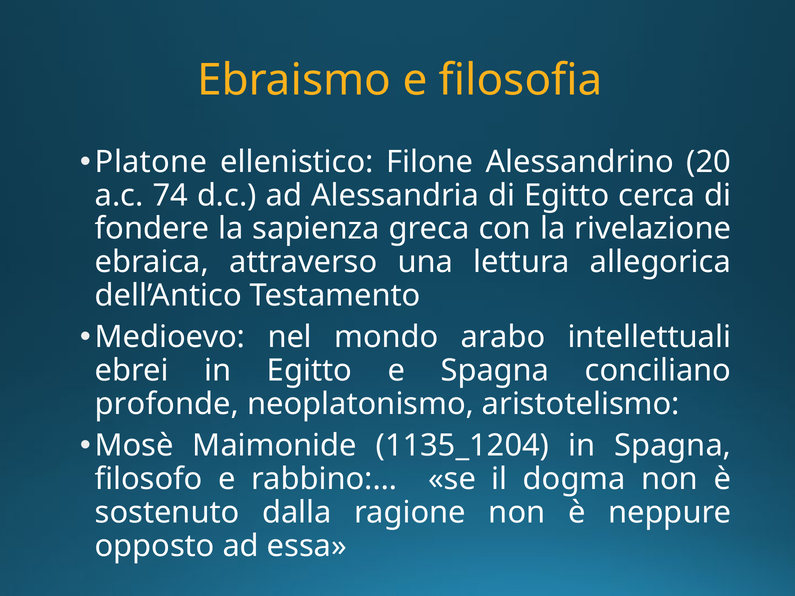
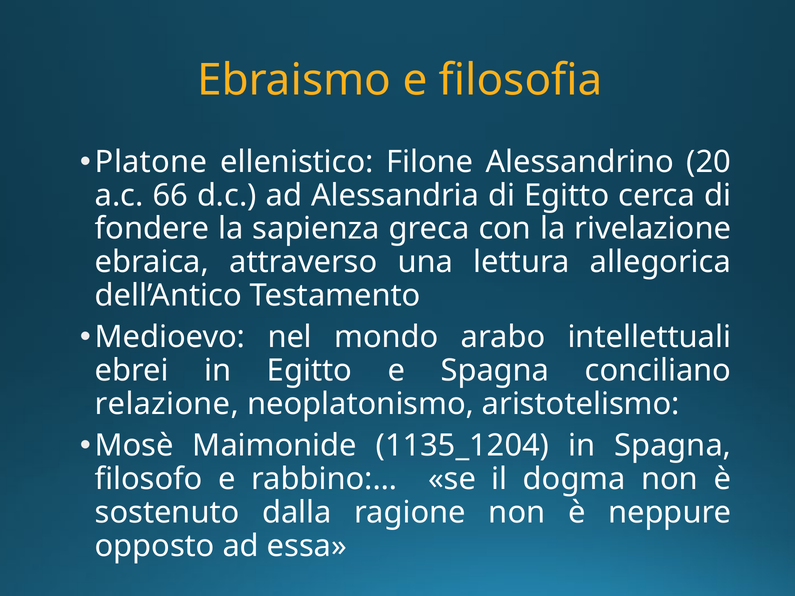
74: 74 -> 66 (170, 195)
profonde: profonde -> relazione (167, 404)
